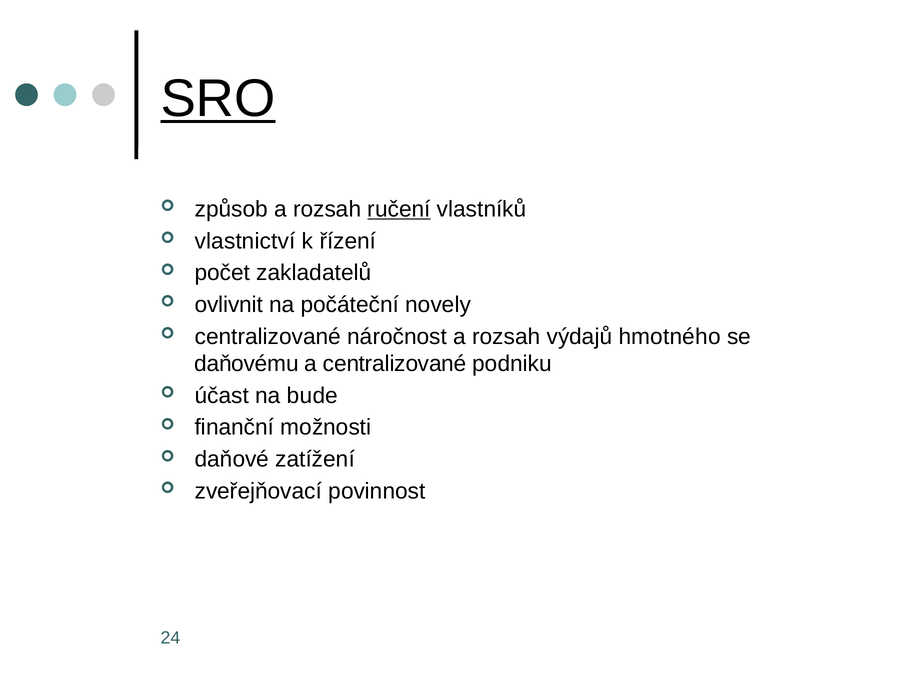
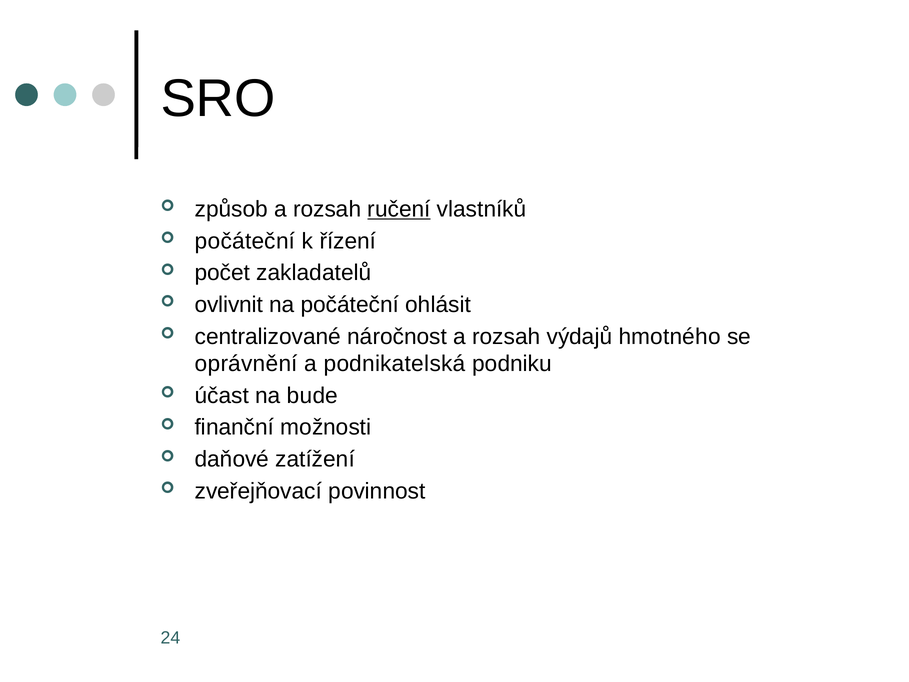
SRO underline: present -> none (218, 99)
vlastnictví: vlastnictví -> počáteční (245, 241)
novely: novely -> ohlásit (438, 305)
daňovému: daňovému -> oprávnění (246, 364)
a centralizované: centralizované -> podnikatelská (395, 364)
